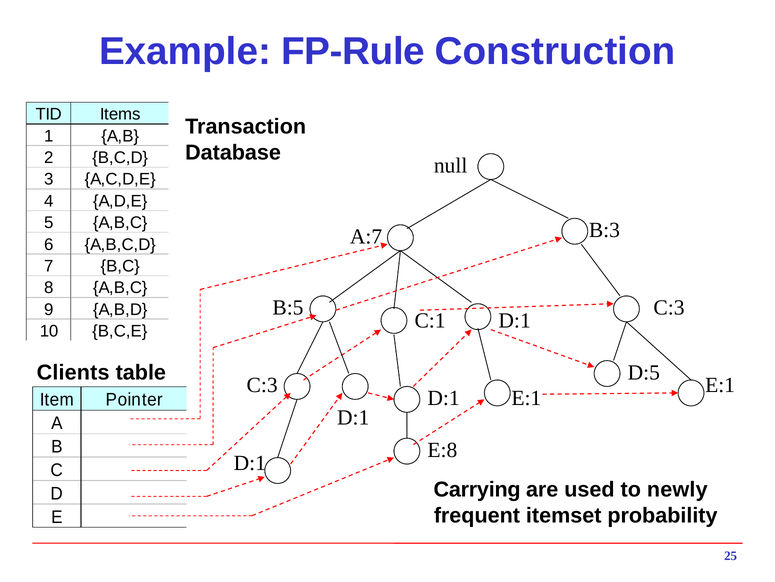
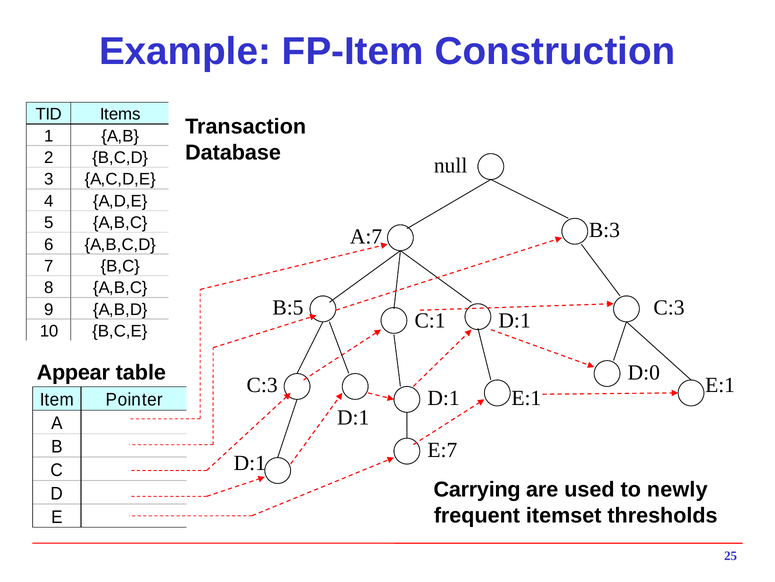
FP-Rule: FP-Rule -> FP-Item (353, 52)
Clients: Clients -> Appear (73, 372)
D:5: D:5 -> D:0 (644, 372)
E:8: E:8 -> E:7 (442, 449)
probability: probability -> thresholds (662, 515)
